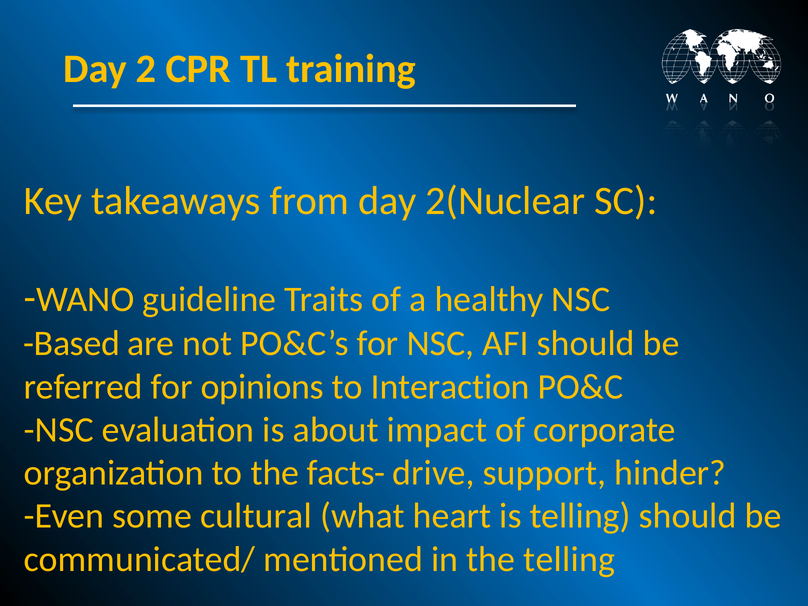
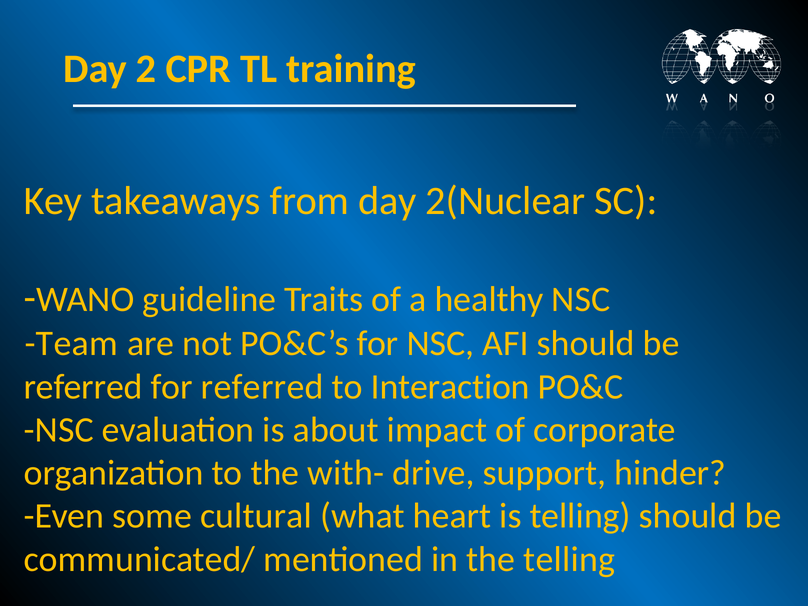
Based: Based -> Team (71, 344)
for opinions: opinions -> referred (262, 387)
facts-: facts- -> with- (346, 473)
